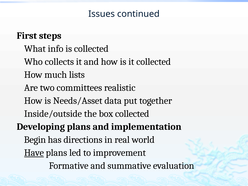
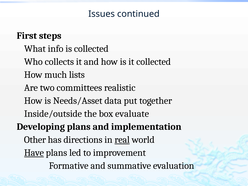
box collected: collected -> evaluate (132, 114)
Begin: Begin -> Other (35, 140)
real underline: none -> present (122, 140)
